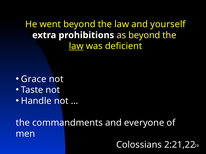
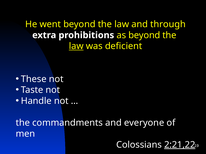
yourself: yourself -> through (168, 24)
Grace: Grace -> These (34, 79)
2:21,22 underline: none -> present (180, 145)
